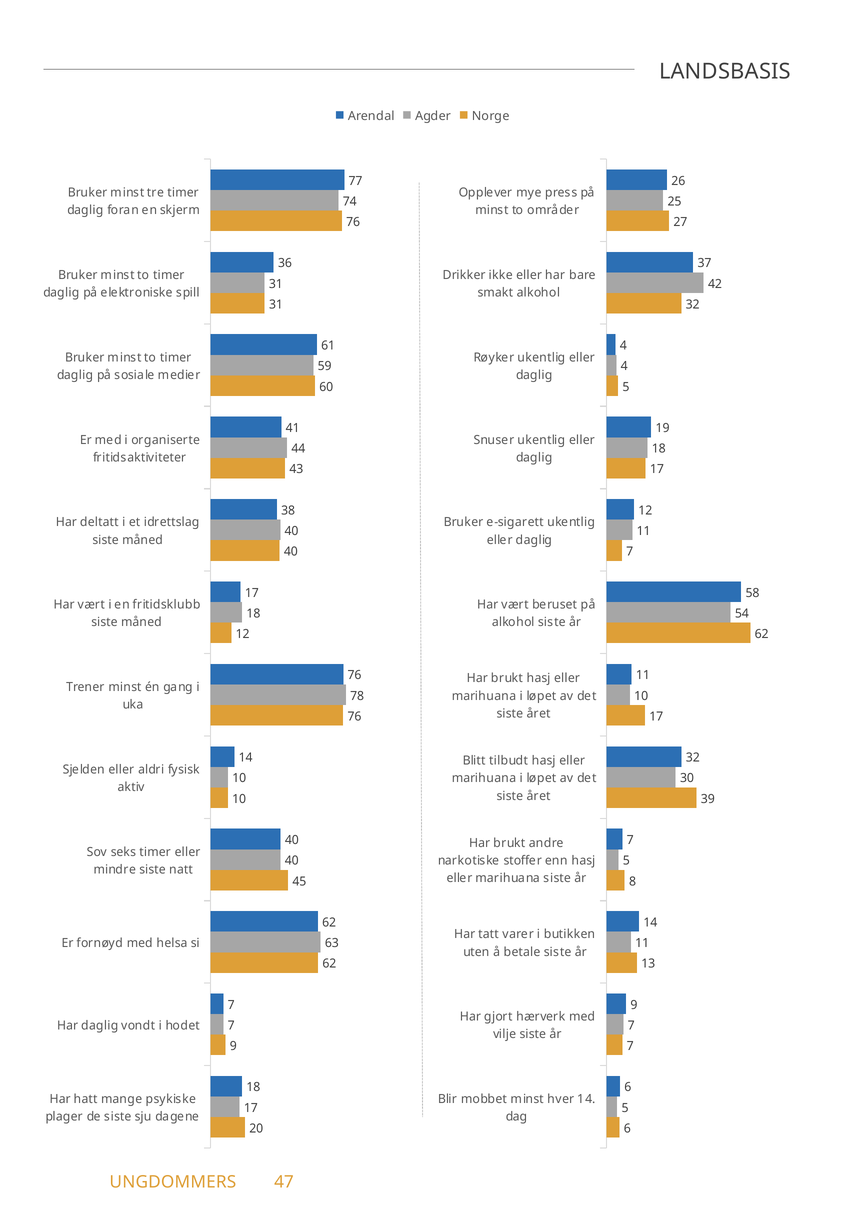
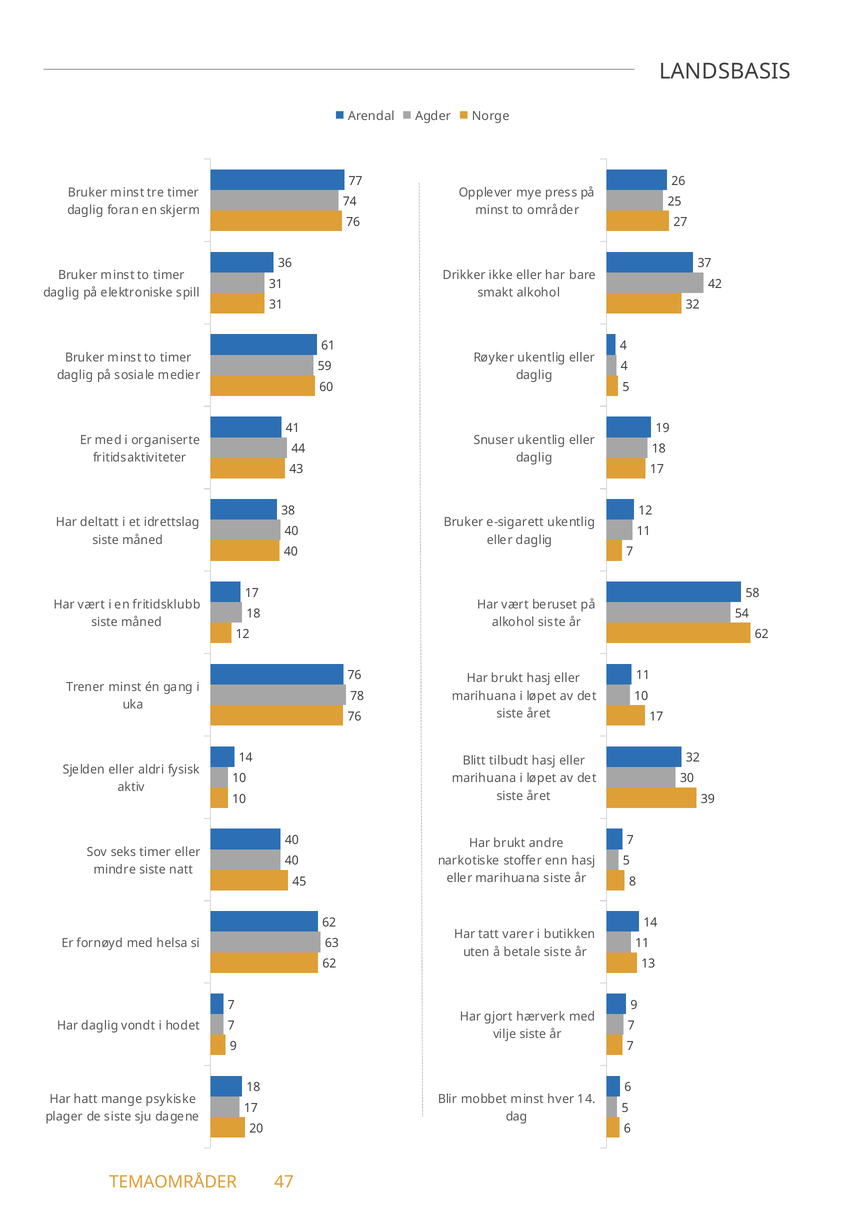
UNGDOMMERS: UNGDOMMERS -> TEMAOMRÅDER (173, 1182)
